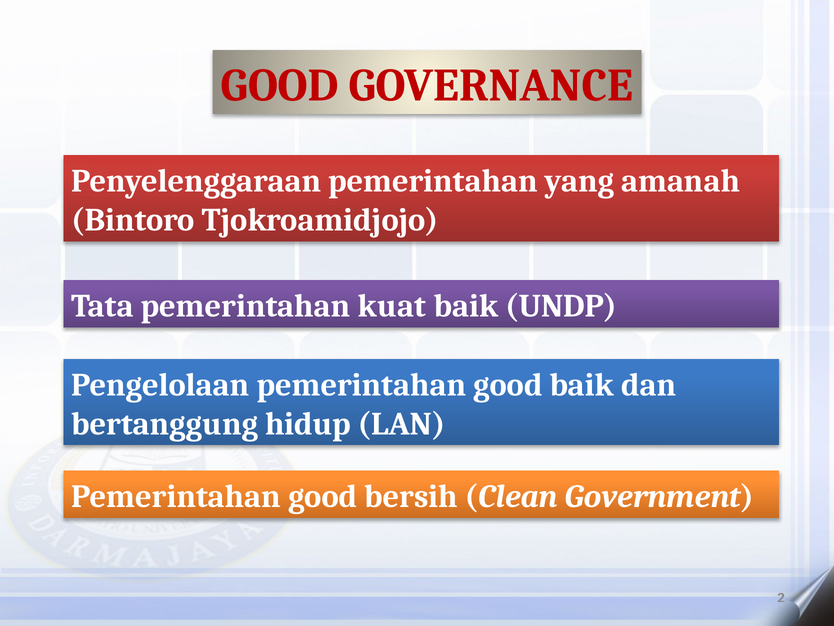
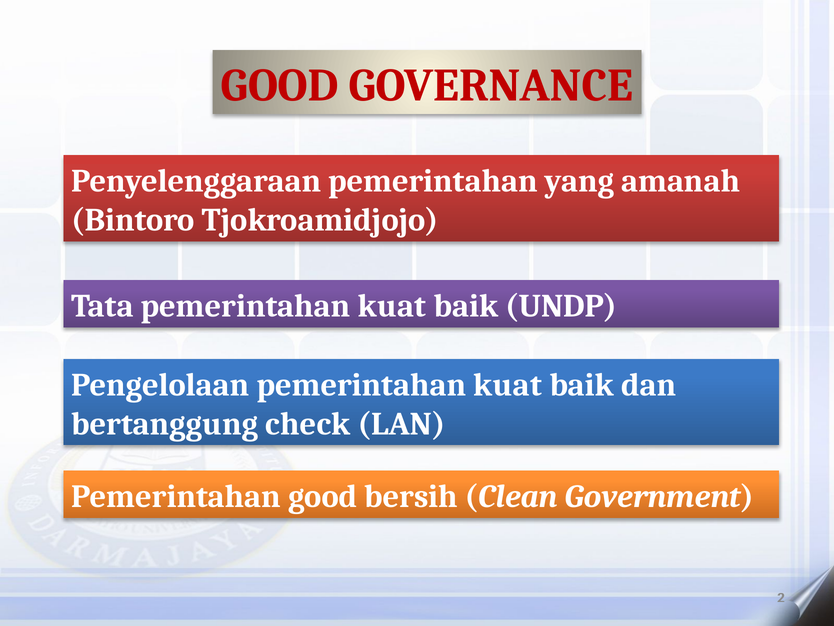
Pengelolaan pemerintahan good: good -> kuat (508, 385)
hidup: hidup -> check (308, 423)
